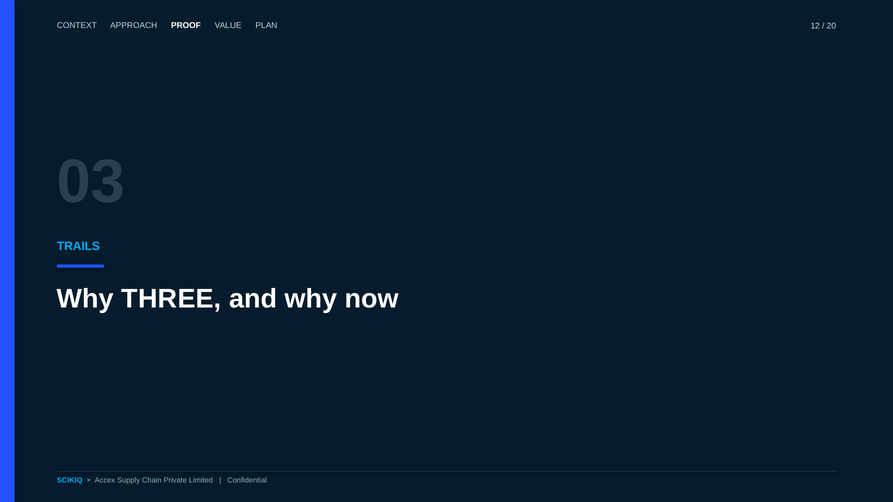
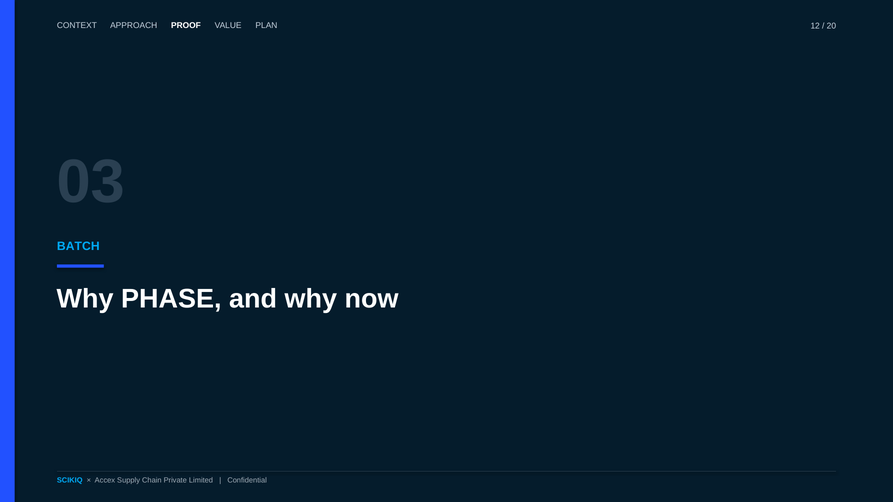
TRAILS: TRAILS -> BATCH (78, 247)
THREE: THREE -> PHASE (172, 299)
